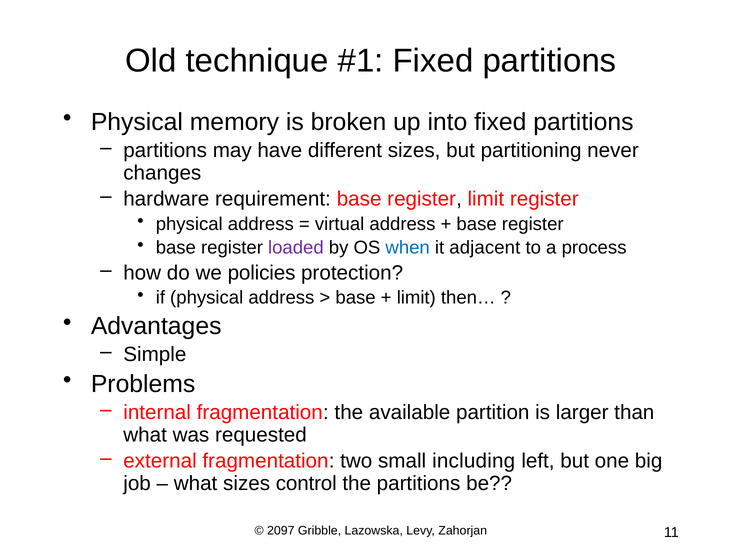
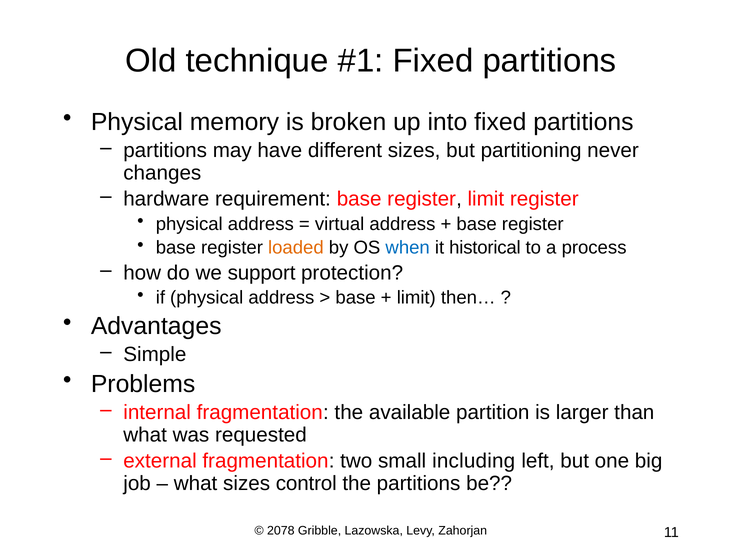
loaded colour: purple -> orange (296, 248)
adjacent: adjacent -> historical (485, 248)
policies: policies -> support (262, 273)
2097: 2097 -> 2078 (281, 531)
